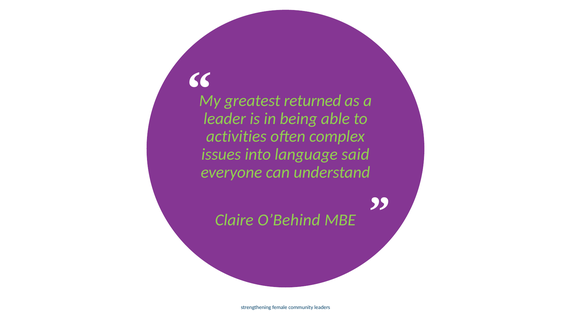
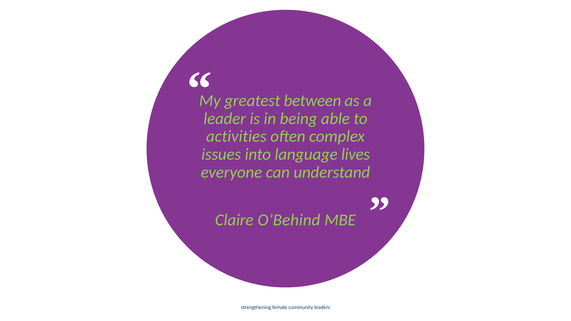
returned: returned -> between (313, 101)
said: said -> lives (356, 155)
